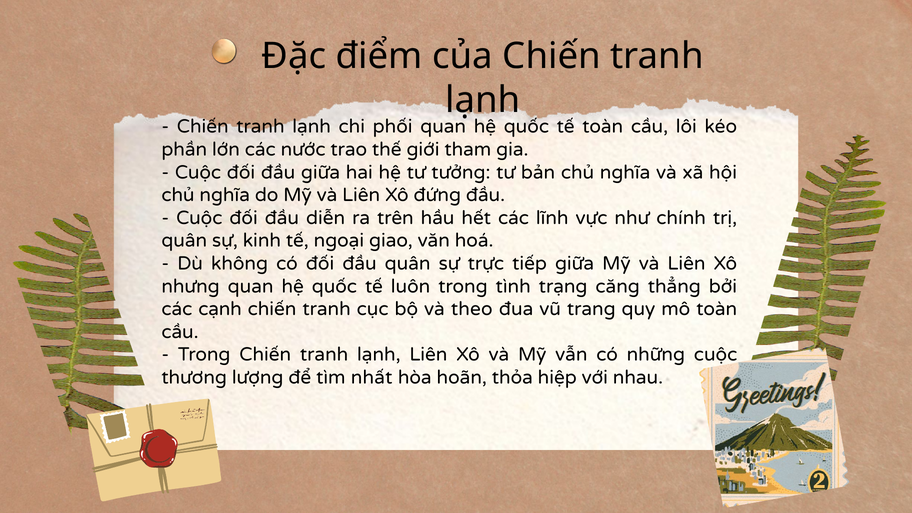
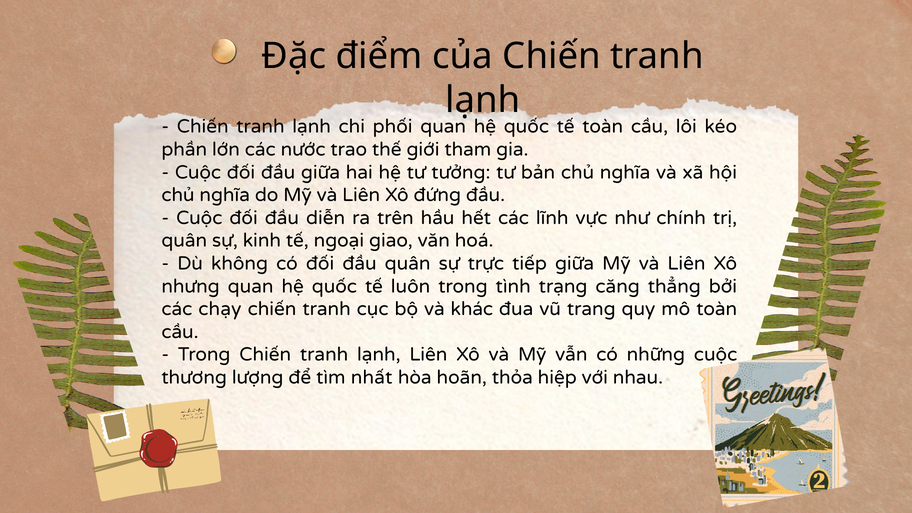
cạnh: cạnh -> chạy (220, 309)
theo: theo -> khác (472, 309)
